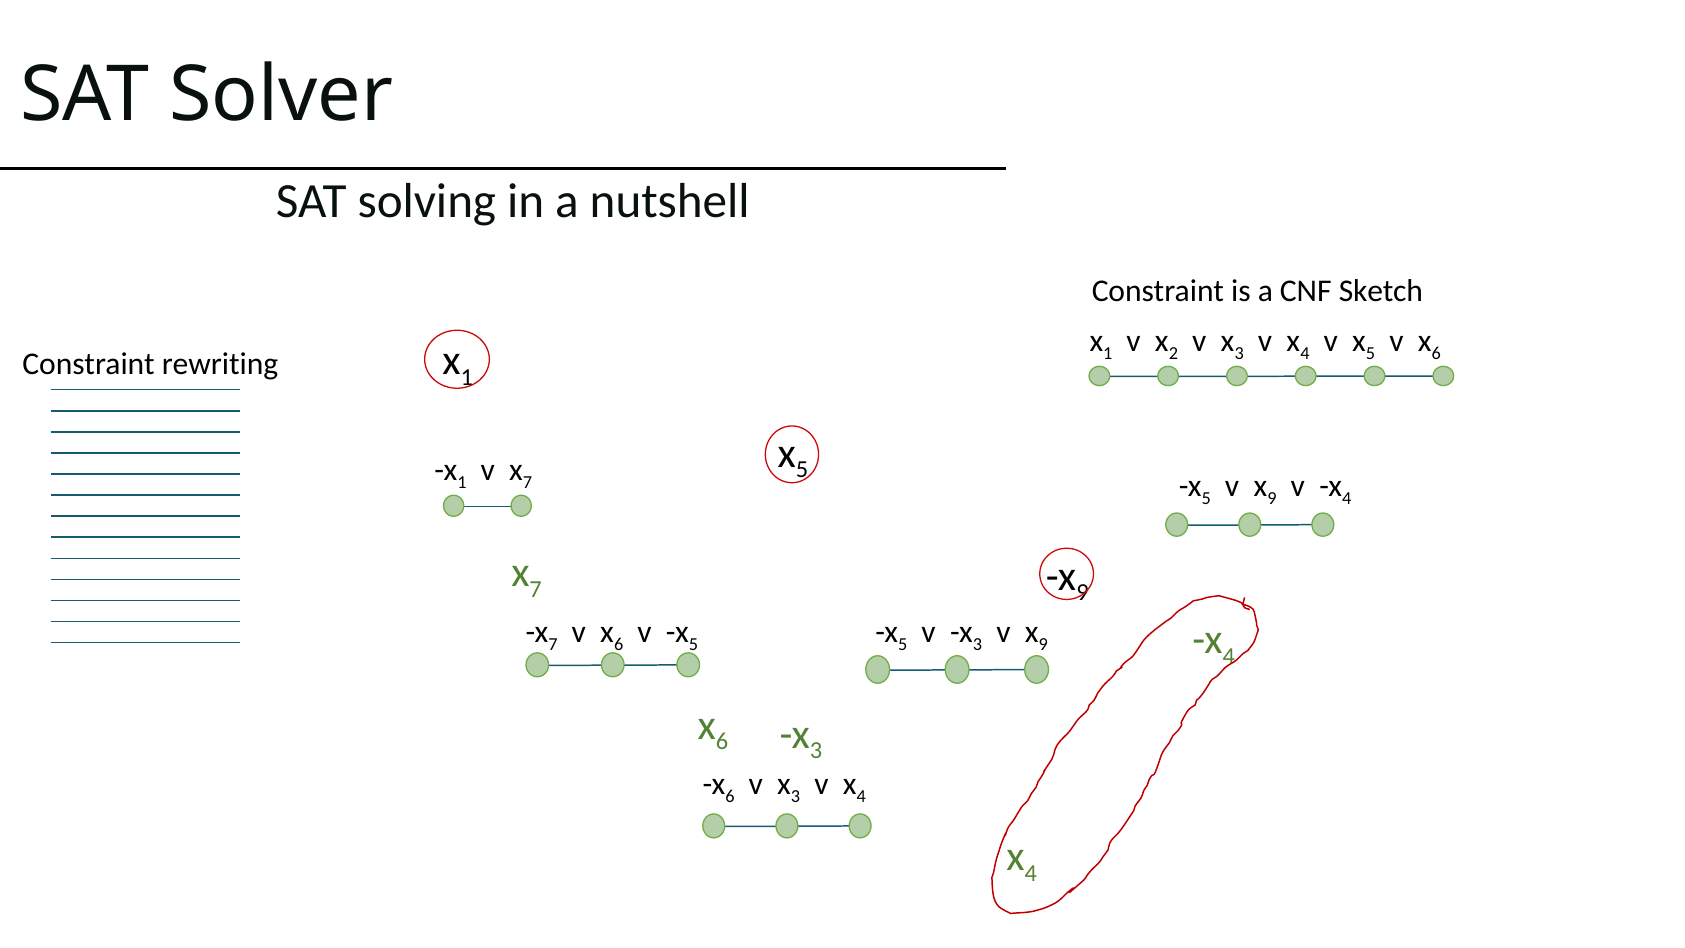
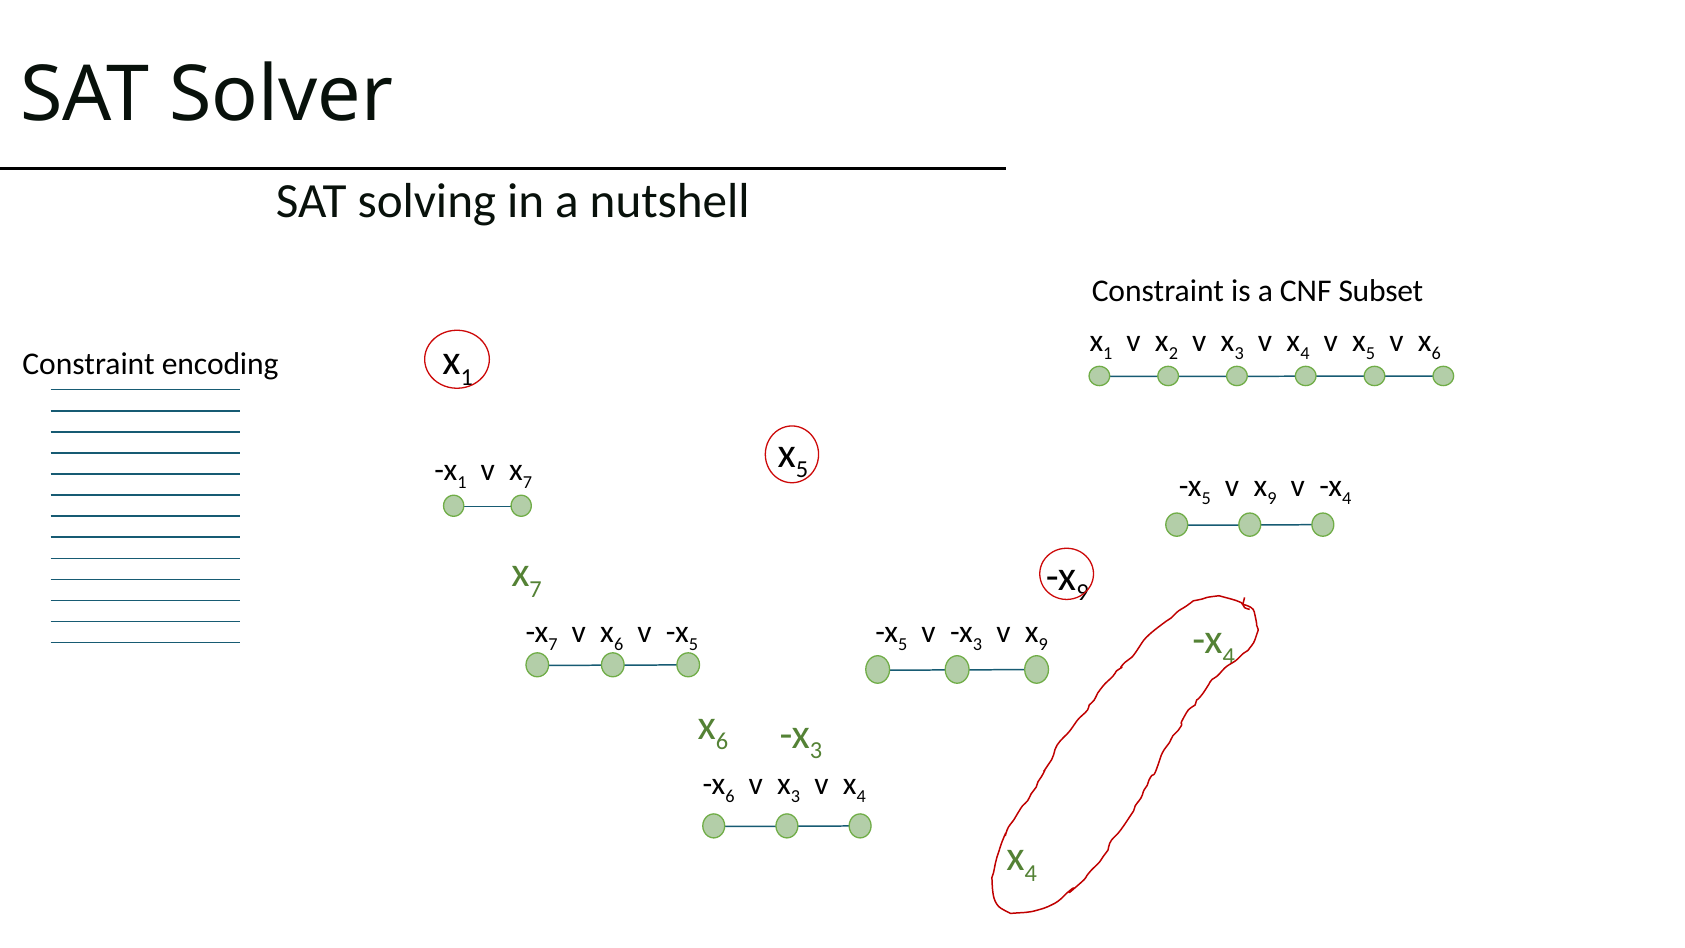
Sketch: Sketch -> Subset (1381, 291)
rewriting: rewriting -> encoding (220, 364)
